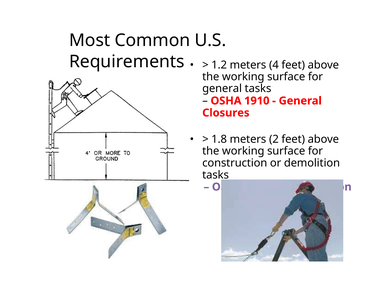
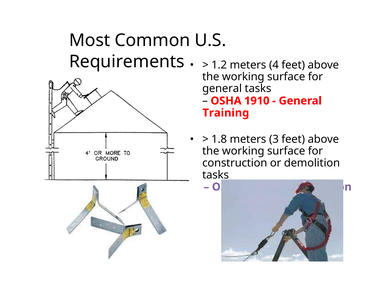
Closures: Closures -> Training (226, 113)
2: 2 -> 3 (274, 139)
